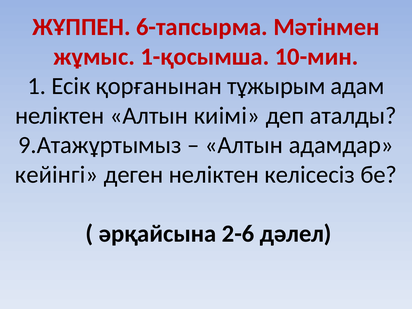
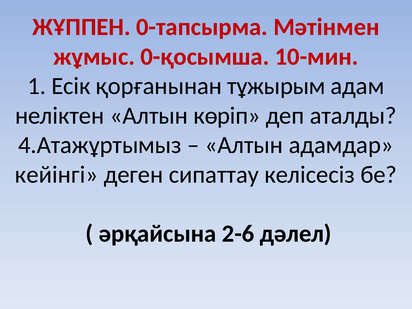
6-тапсырма: 6-тапсырма -> 0-тапсырма (202, 27)
1-қосымша: 1-қосымша -> 0-қосымша (205, 57)
киімі: киімі -> көріп (227, 116)
9.Атажұртымыз: 9.Атажұртымыз -> 4.Атажұртымыз (100, 145)
деген неліктен: неліктен -> сипаттау (214, 175)
